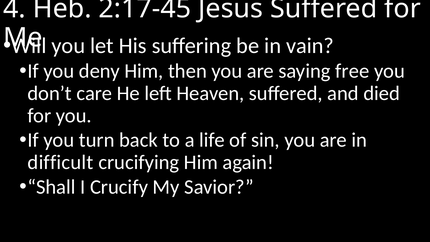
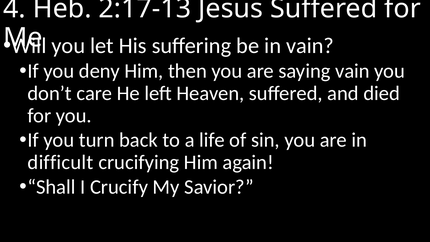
2:17-45: 2:17-45 -> 2:17-13 (145, 9)
saying free: free -> vain (352, 71)
